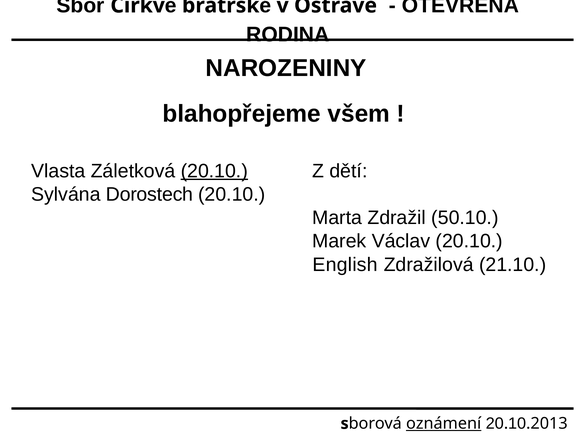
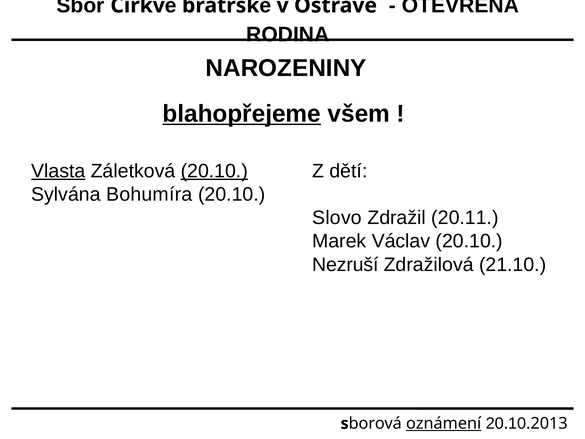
blahopřejeme underline: none -> present (242, 114)
Vlasta underline: none -> present (58, 171)
Dorostech: Dorostech -> Bohumíra (149, 194)
Marta: Marta -> Slovo (337, 218)
50.10: 50.10 -> 20.11 (465, 218)
English: English -> Nezruší (345, 264)
